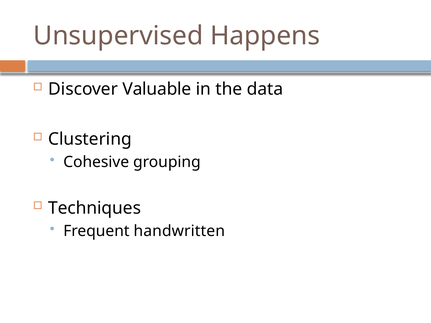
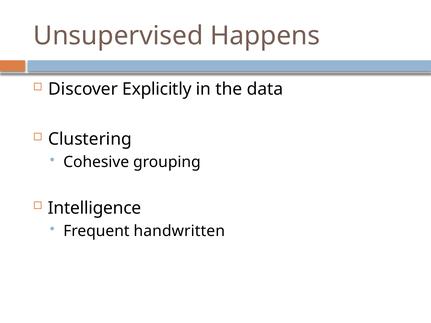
Valuable: Valuable -> Explicitly (157, 89)
Techniques: Techniques -> Intelligence (95, 208)
